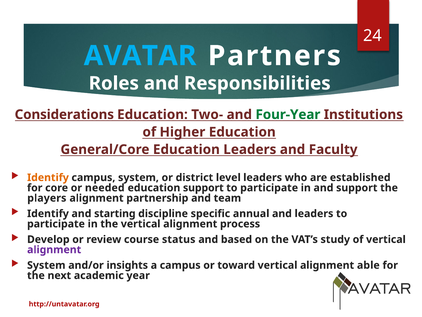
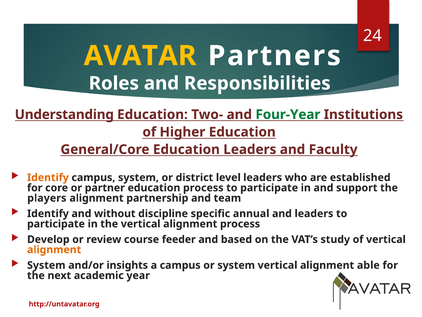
AVATAR colour: light blue -> yellow (140, 56)
Considerations: Considerations -> Understanding (64, 114)
needed: needed -> partner (105, 188)
education support: support -> process (203, 188)
starting: starting -> without (115, 213)
status: status -> feeder (179, 239)
alignment colour: purple -> orange (54, 249)
or toward: toward -> system (236, 265)
